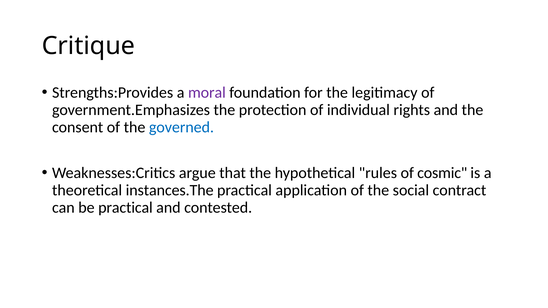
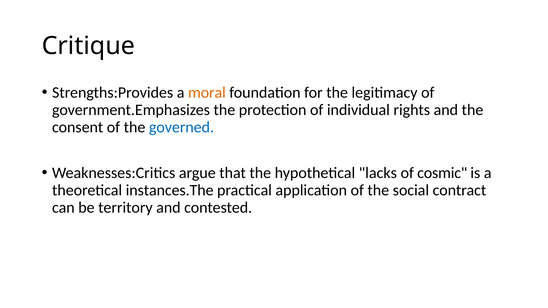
moral colour: purple -> orange (207, 93)
rules: rules -> lacks (378, 173)
be practical: practical -> territory (125, 208)
